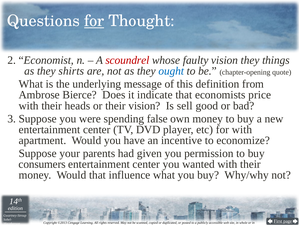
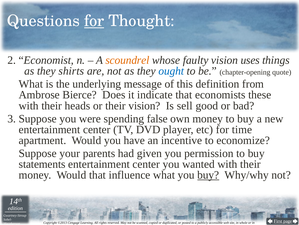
scoundrel colour: red -> orange (127, 60)
vision they: they -> uses (250, 60)
price: price -> these (260, 95)
for with: with -> time (242, 129)
consumers: consumers -> statements (42, 164)
buy underline: none -> present (208, 174)
